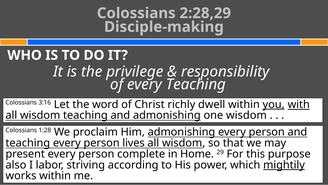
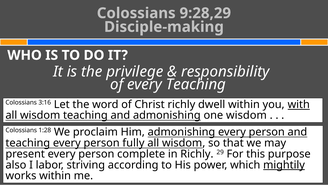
2:28,29: 2:28,29 -> 9:28,29 (205, 13)
you underline: present -> none (274, 104)
lives: lives -> fully (133, 143)
in Home: Home -> Richly (197, 154)
